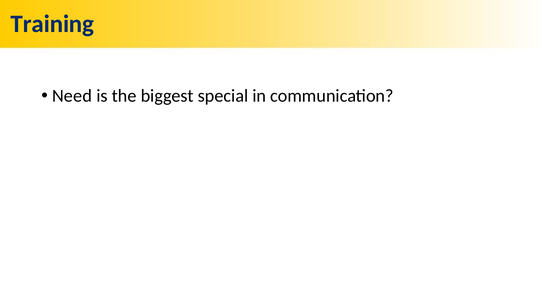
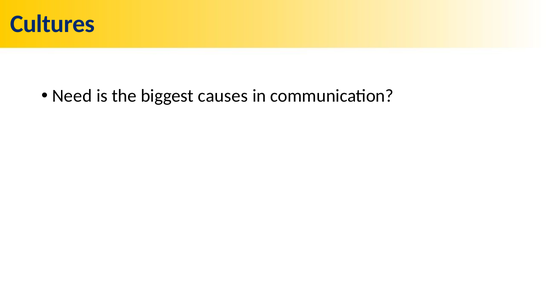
Training: Training -> Cultures (52, 24)
special: special -> causes (223, 96)
